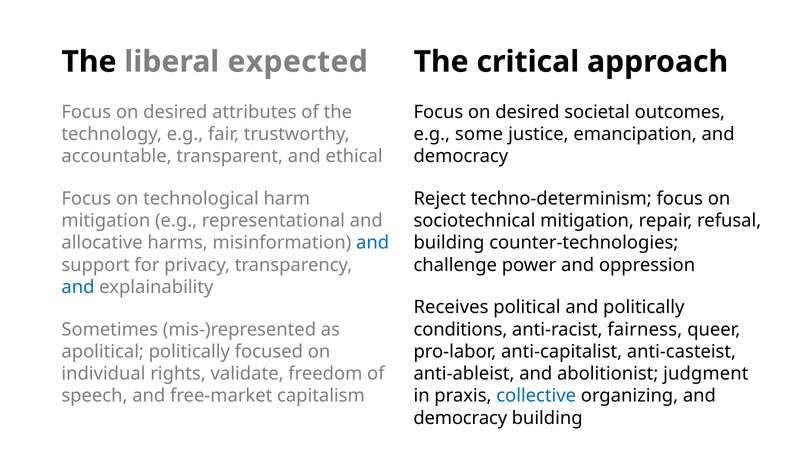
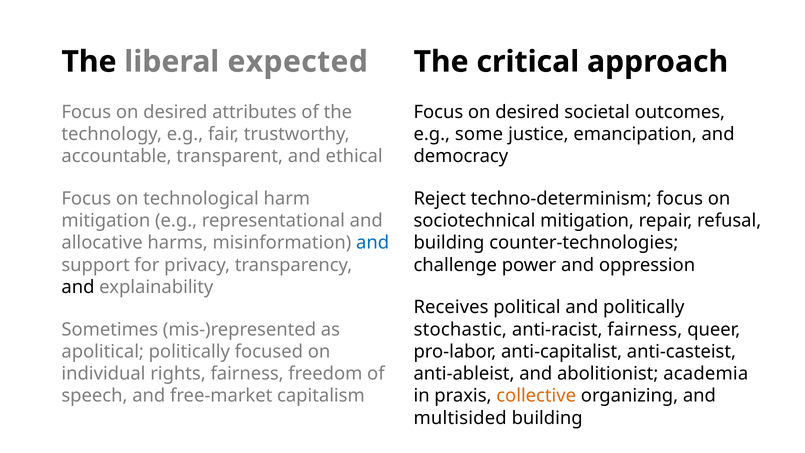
and colour: blue -> black (78, 287)
conditions: conditions -> stochastic (460, 329)
rights validate: validate -> fairness (247, 374)
judgment: judgment -> academia (706, 374)
collective colour: blue -> orange (536, 396)
democracy: democracy -> multisided (460, 418)
